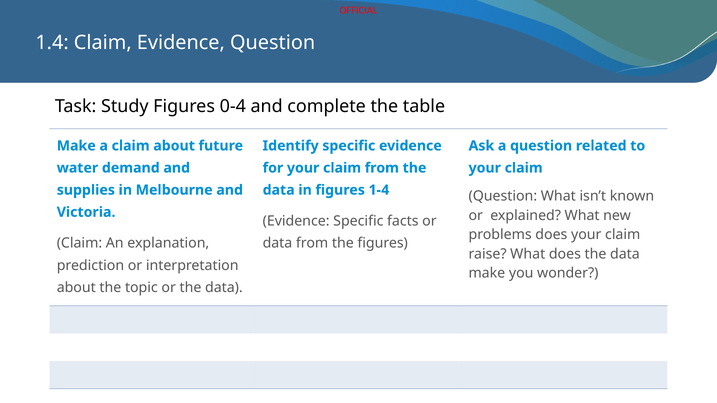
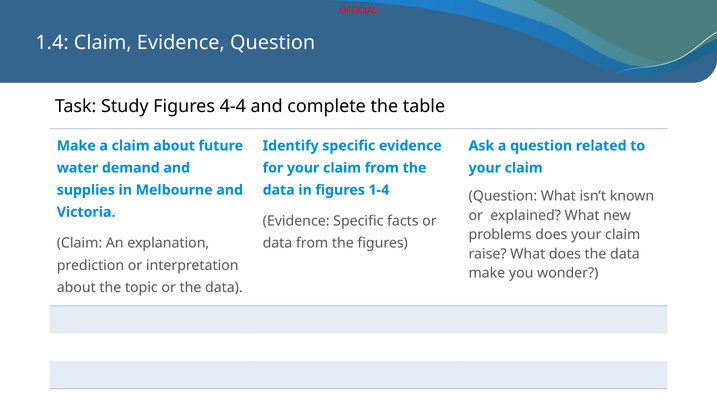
0-4: 0-4 -> 4-4 (233, 106)
